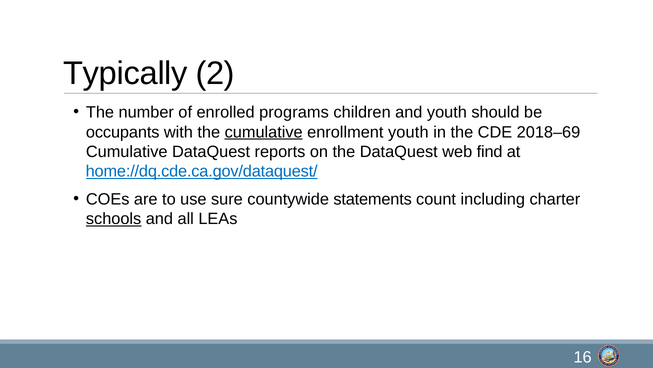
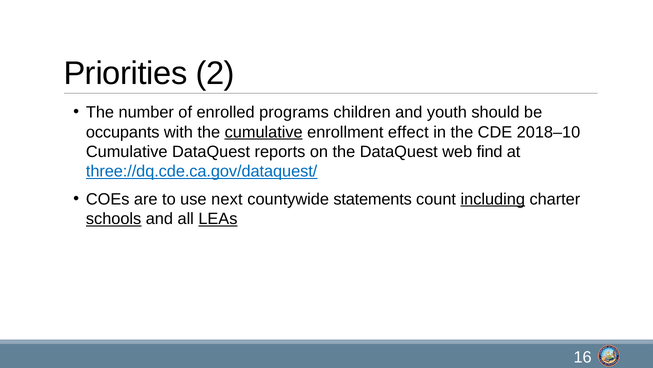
Typically: Typically -> Priorities (126, 73)
enrollment youth: youth -> effect (408, 132)
2018–69: 2018–69 -> 2018–10 (548, 132)
home://dq.cde.ca.gov/dataquest/: home://dq.cde.ca.gov/dataquest/ -> three://dq.cde.ca.gov/dataquest/ (202, 171)
sure: sure -> next (227, 199)
including underline: none -> present (493, 199)
LEAs underline: none -> present (218, 218)
